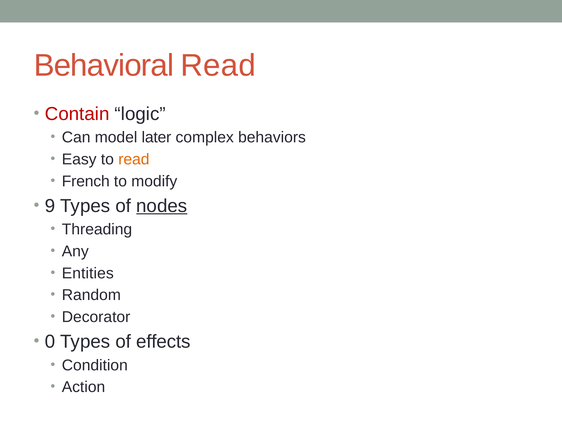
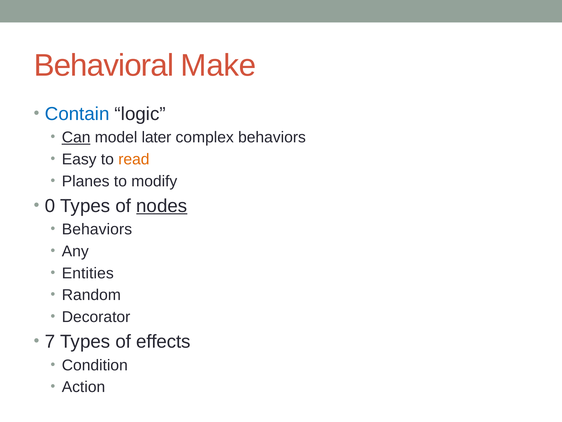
Behavioral Read: Read -> Make (218, 65)
Contain colour: red -> blue (77, 114)
Can underline: none -> present (76, 137)
French: French -> Planes (86, 181)
9: 9 -> 0 (50, 206)
Threading: Threading -> Behaviors (97, 229)
0: 0 -> 7 (50, 341)
